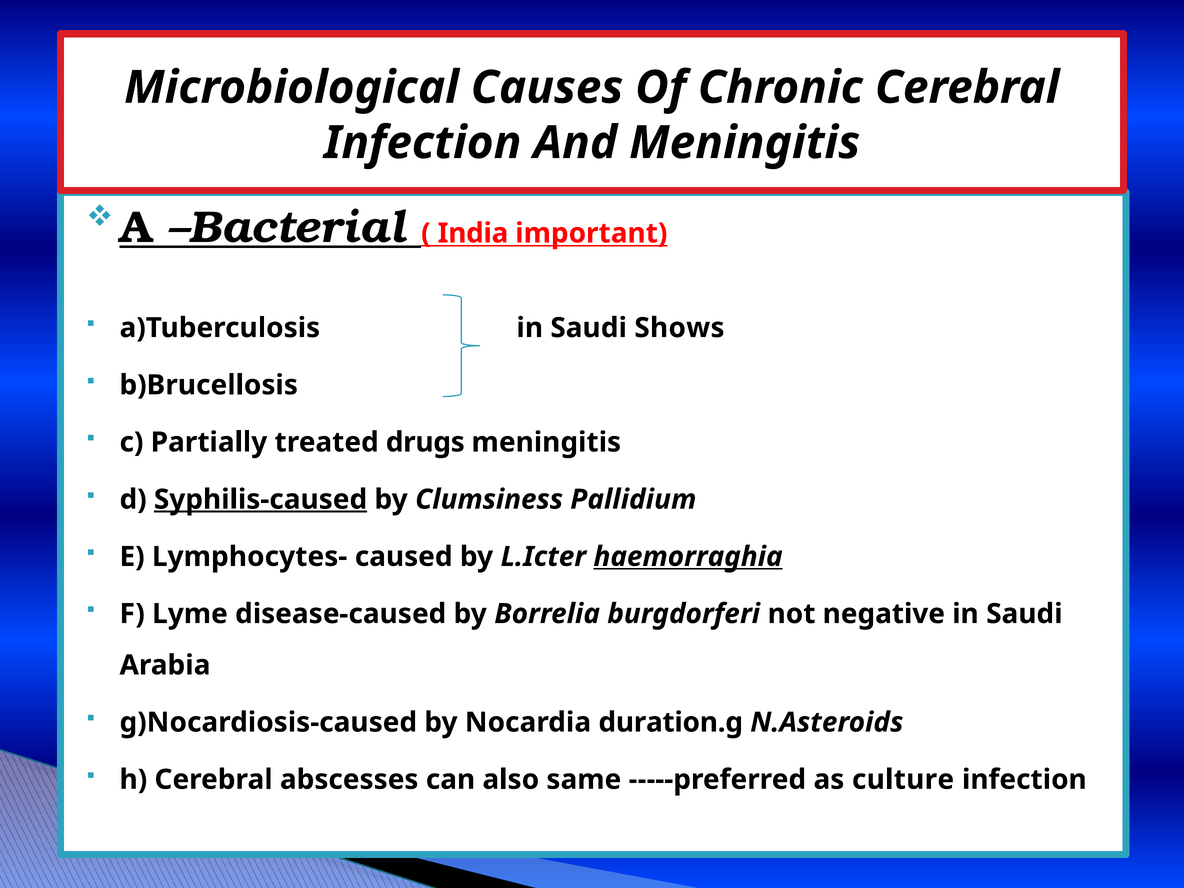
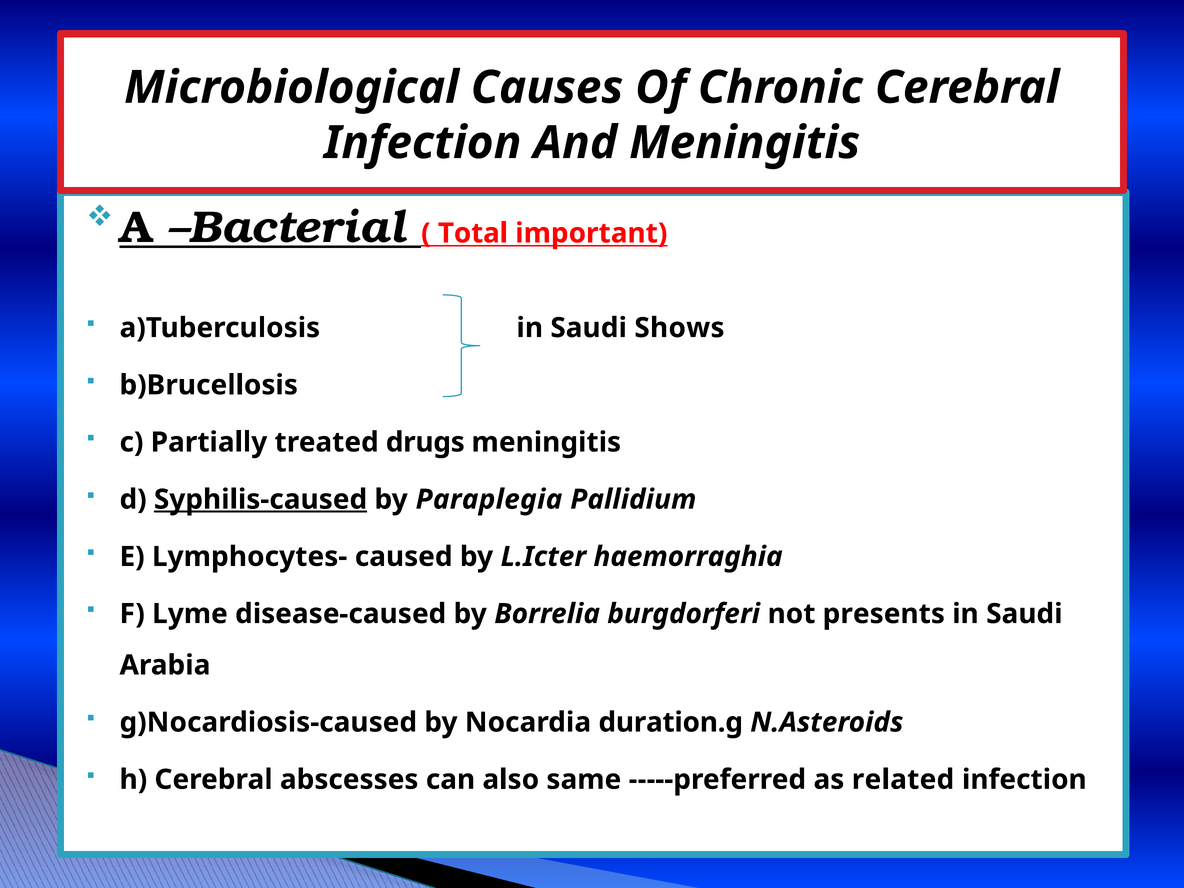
India: India -> Total (473, 233)
Clumsiness: Clumsiness -> Paraplegia (489, 499)
haemorraghia underline: present -> none (688, 557)
negative: negative -> presents (884, 614)
culture: culture -> related (903, 780)
